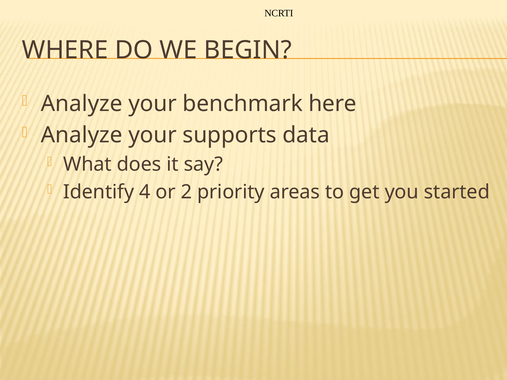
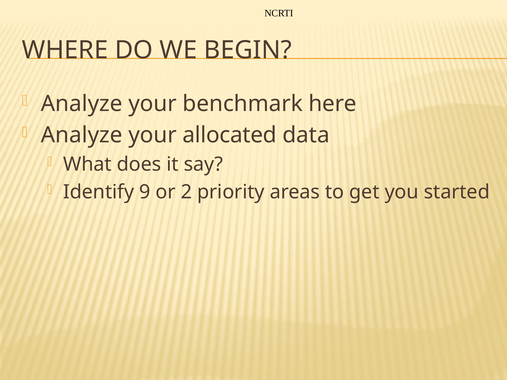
supports: supports -> allocated (230, 135)
4: 4 -> 9 (145, 192)
